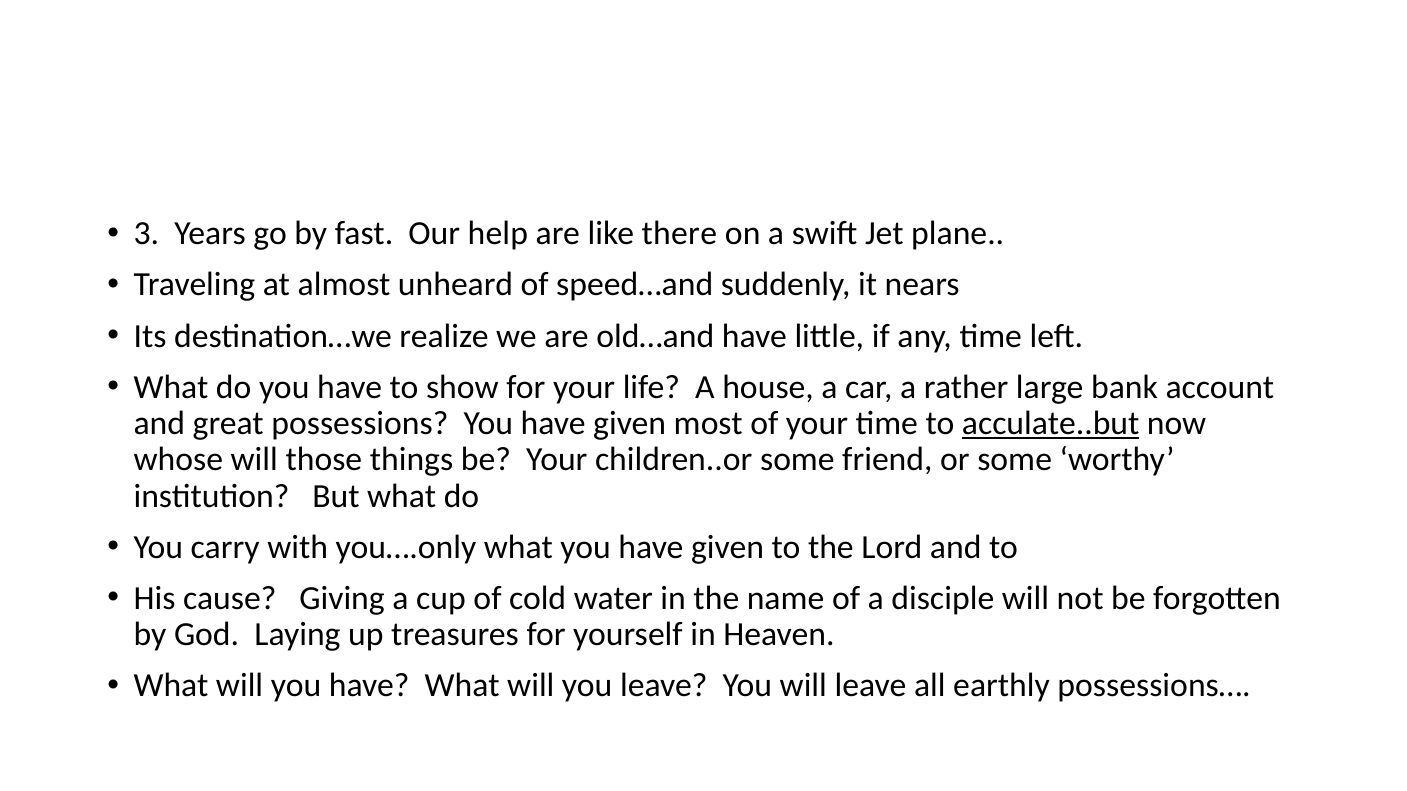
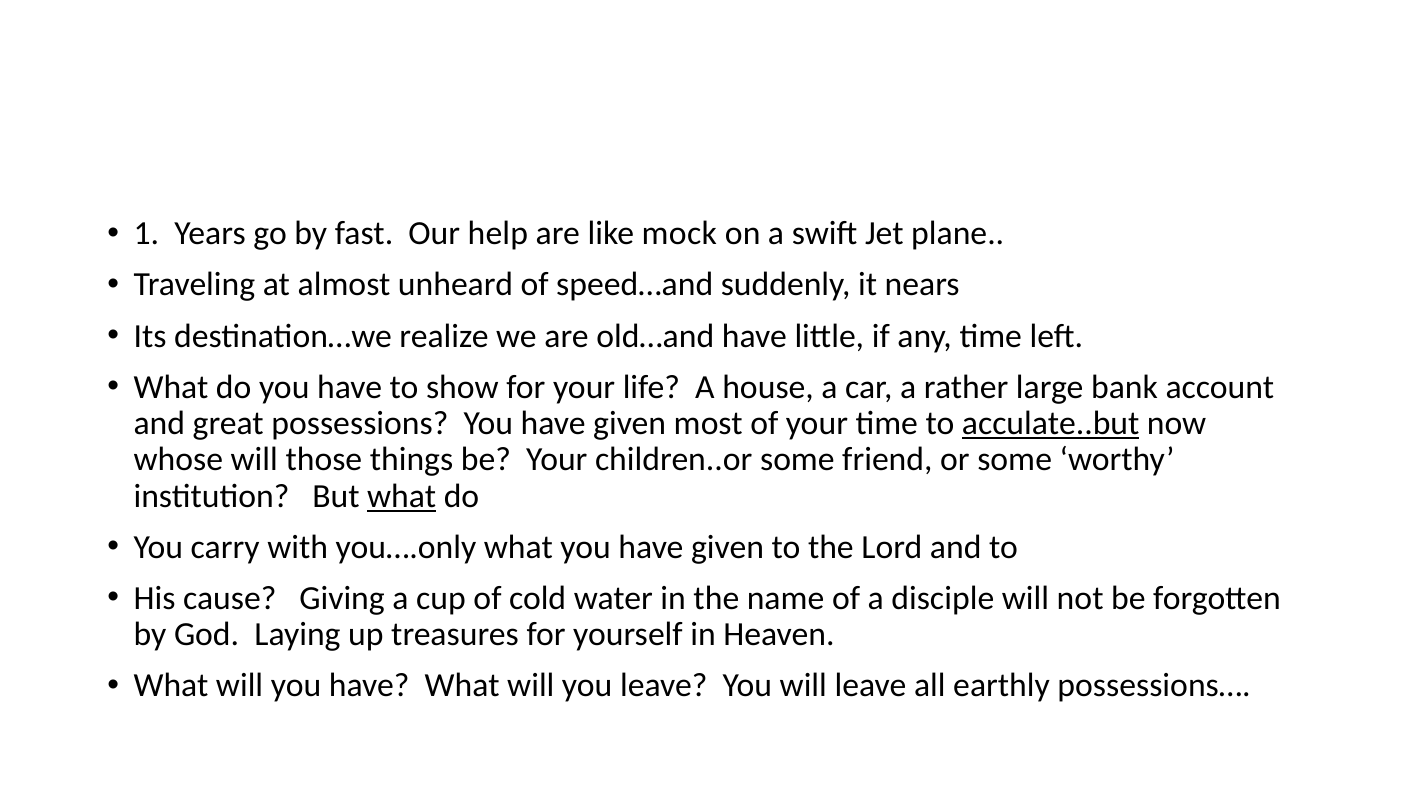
3: 3 -> 1 (146, 234)
there: there -> mock (679, 234)
what underline: none -> present (402, 496)
